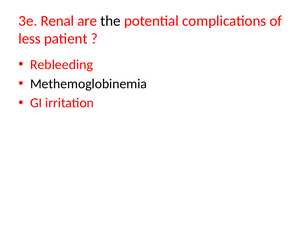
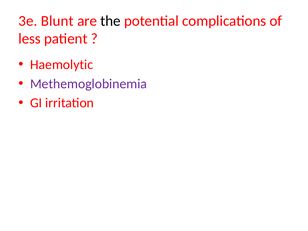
Renal: Renal -> Blunt (57, 21)
Rebleeding: Rebleeding -> Haemolytic (62, 65)
Methemoglobinemia colour: black -> purple (89, 84)
